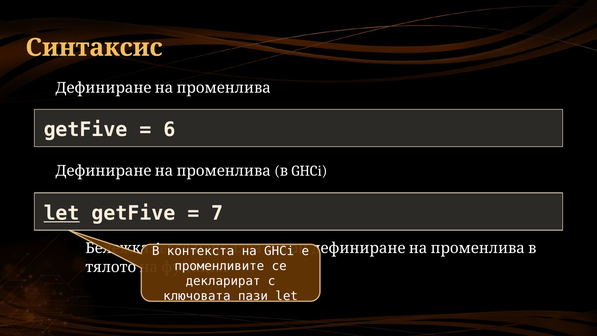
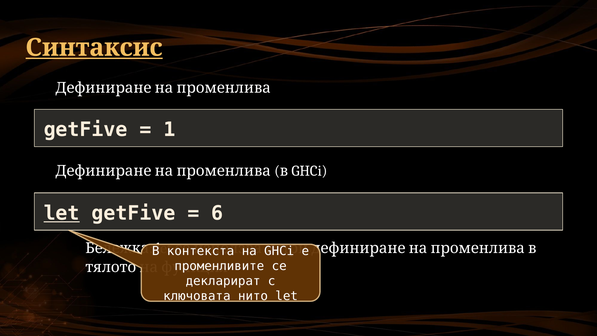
Синтаксис underline: none -> present (94, 48)
6: 6 -> 1 (169, 130)
7: 7 -> 6 (217, 213)
пази: пази -> нито (253, 296)
